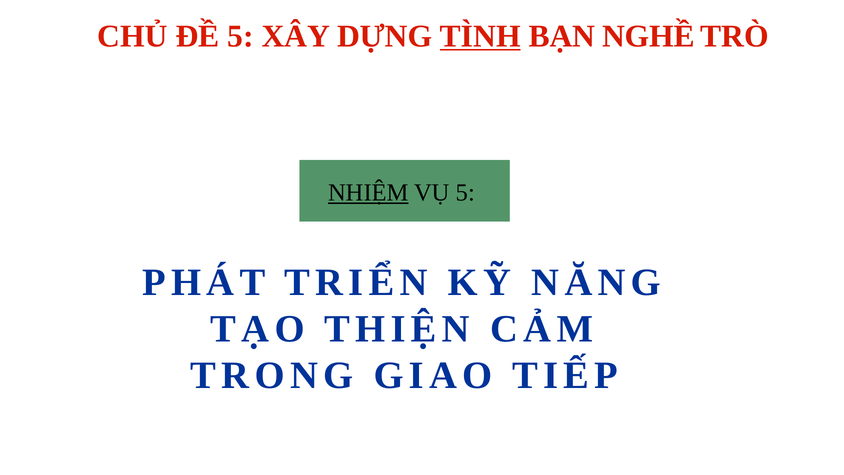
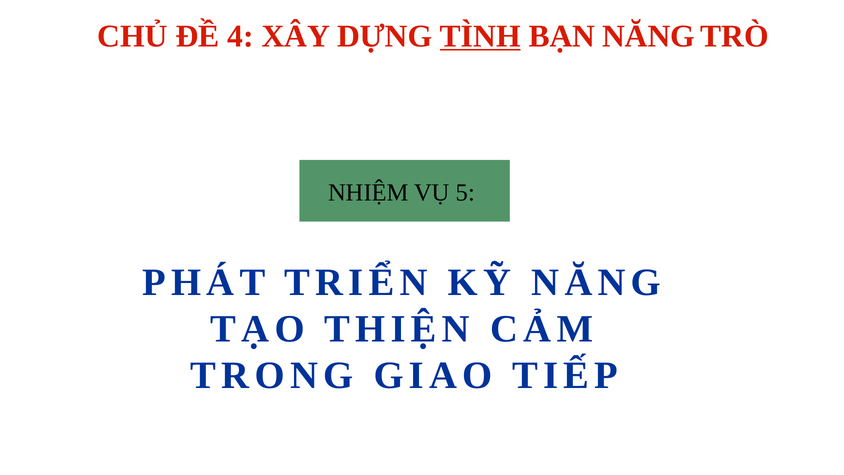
ĐỀ 5: 5 -> 4 (241, 36)
BẠN NGHỀ: NGHỀ -> NĂNG (649, 36)
NHIỆM underline: present -> none (368, 192)
